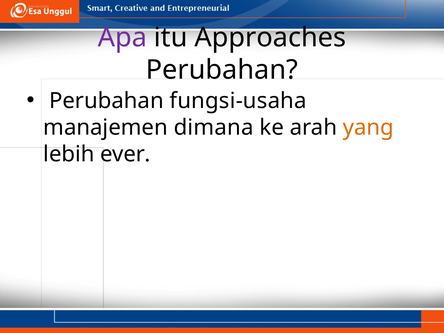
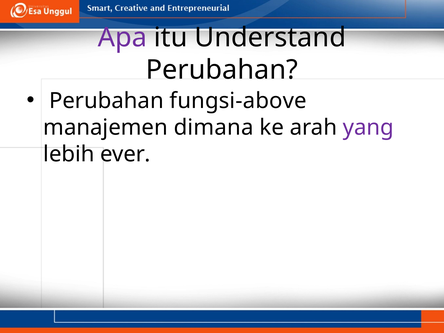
Approaches: Approaches -> Understand (270, 37)
fungsi-usaha: fungsi-usaha -> fungsi-above (238, 101)
yang colour: orange -> purple (368, 127)
